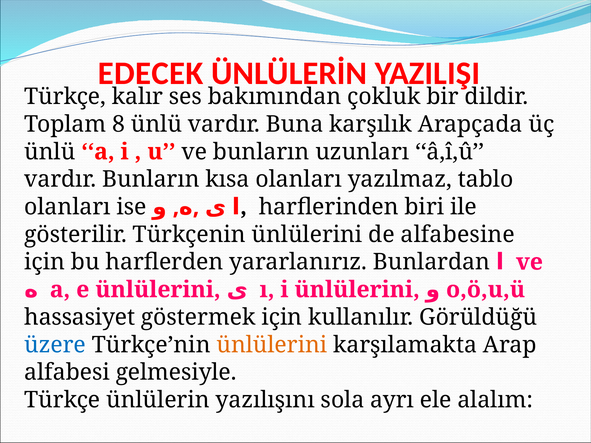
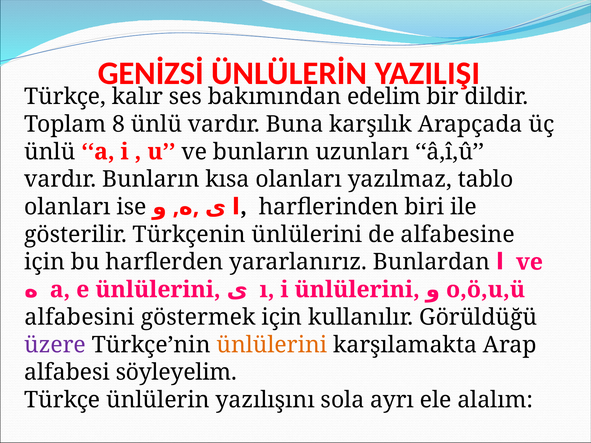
EDECEK: EDECEK -> GENİZSİ (151, 73)
çokluk: çokluk -> edelim (384, 97)
hassasiyet: hassasiyet -> alfabesini (80, 317)
üzere colour: blue -> purple (55, 345)
gelmesiyle: gelmesiyle -> söyleyelim (176, 373)
